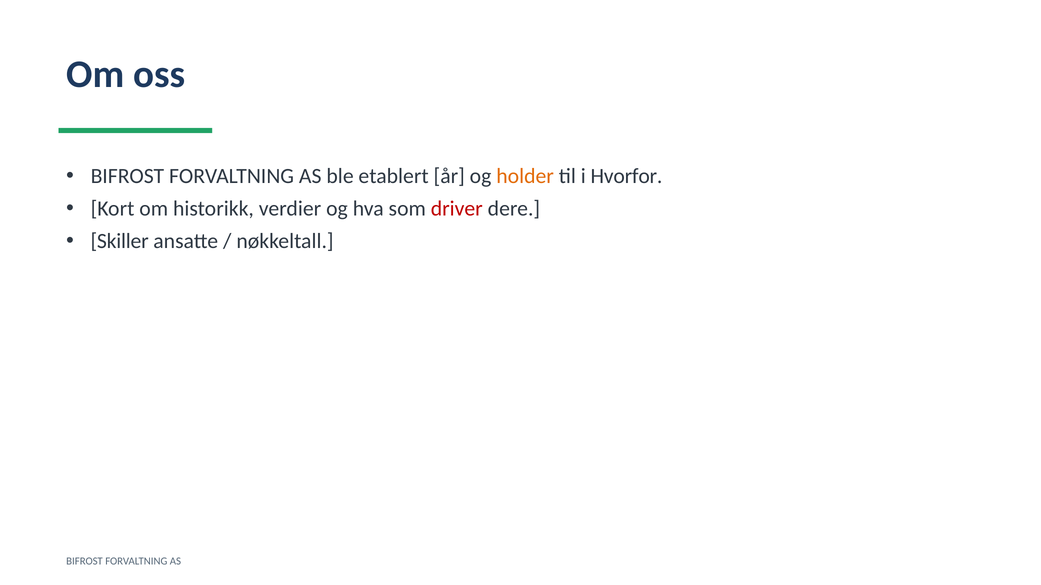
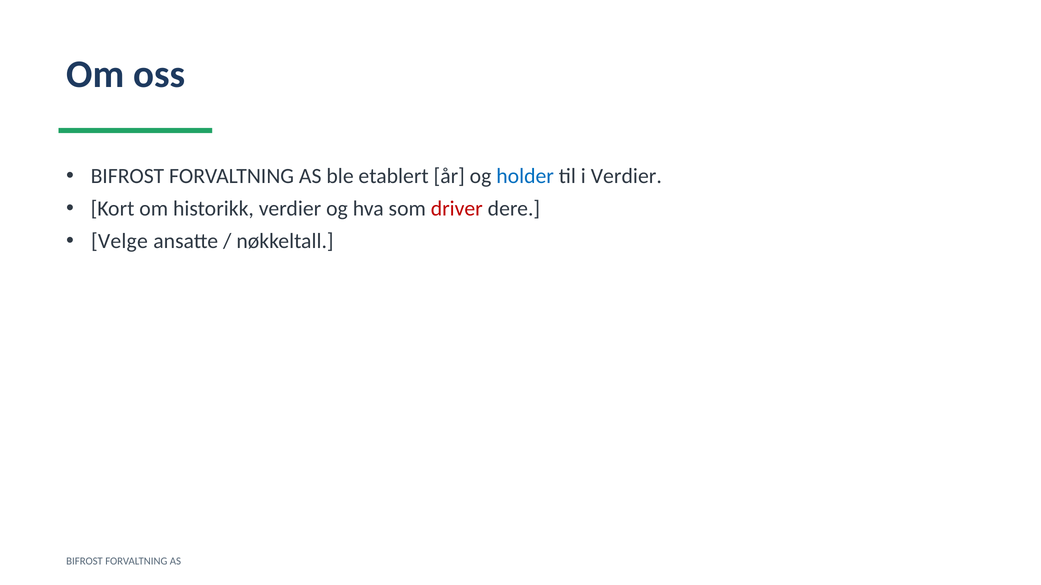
holder colour: orange -> blue (525, 176)
i Hvorfor: Hvorfor -> Verdier (626, 176)
Skiller: Skiller -> Velge (119, 241)
